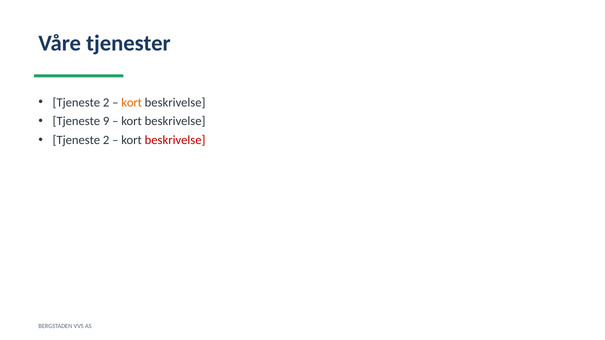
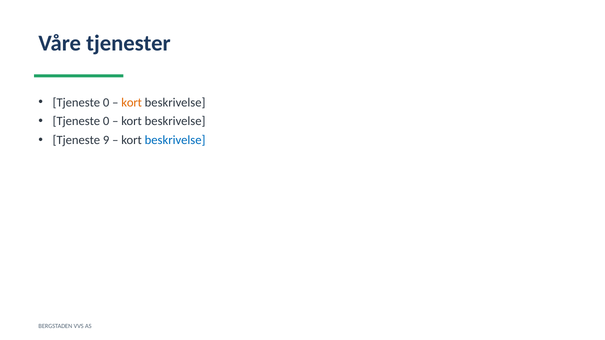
2: 2 -> 0 (106, 102)
9: 9 -> 0 (106, 121)
2: 2 -> 9 (106, 140)
beskrivelse colour: red -> blue (175, 140)
